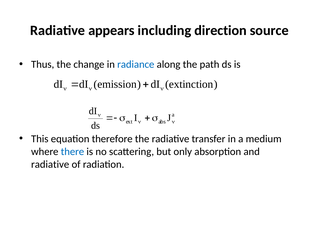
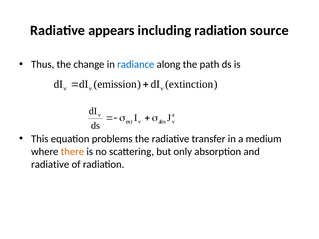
including direction: direction -> radiation (221, 31)
therefore: therefore -> problems (112, 139)
there colour: blue -> orange (72, 152)
